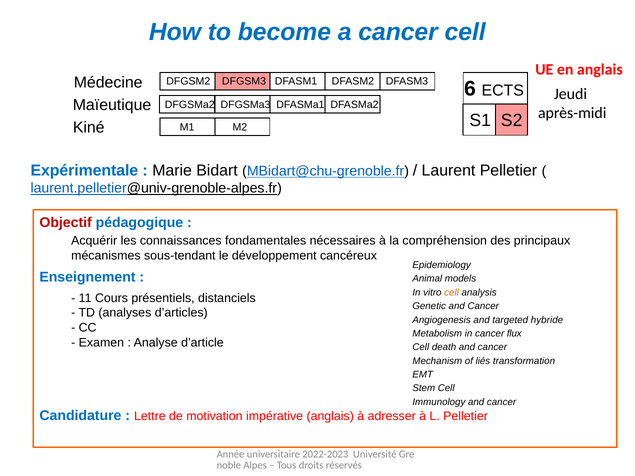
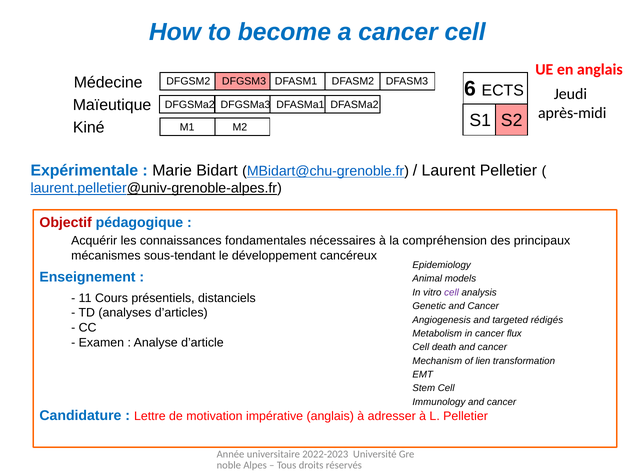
cell colour: orange -> purple (452, 293)
hybride: hybride -> rédigés (547, 320)
liés: liés -> lien (483, 361)
